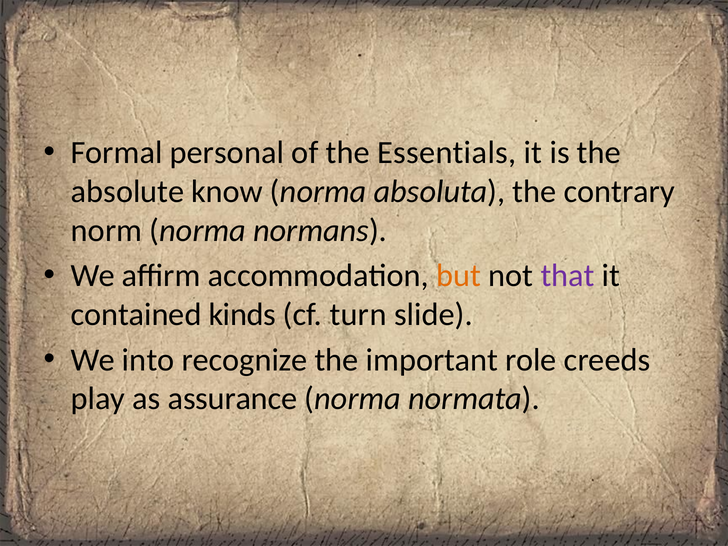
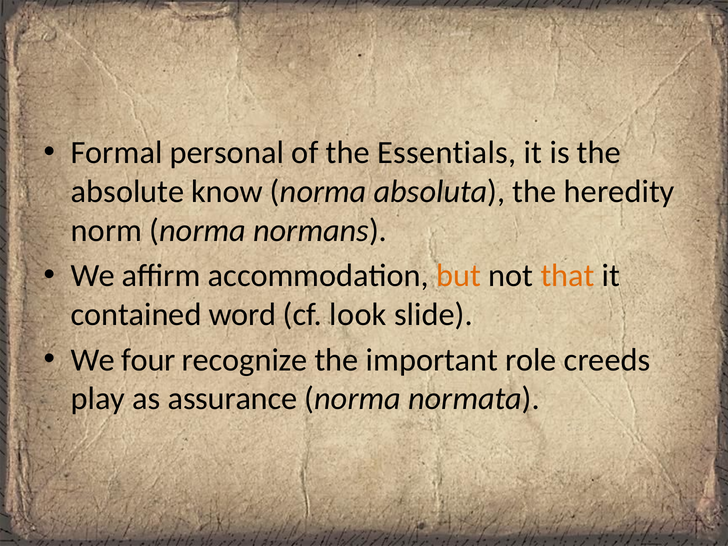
contrary: contrary -> heredity (619, 192)
that colour: purple -> orange (568, 276)
kinds: kinds -> word (242, 315)
turn: turn -> look (358, 315)
into: into -> four (148, 360)
